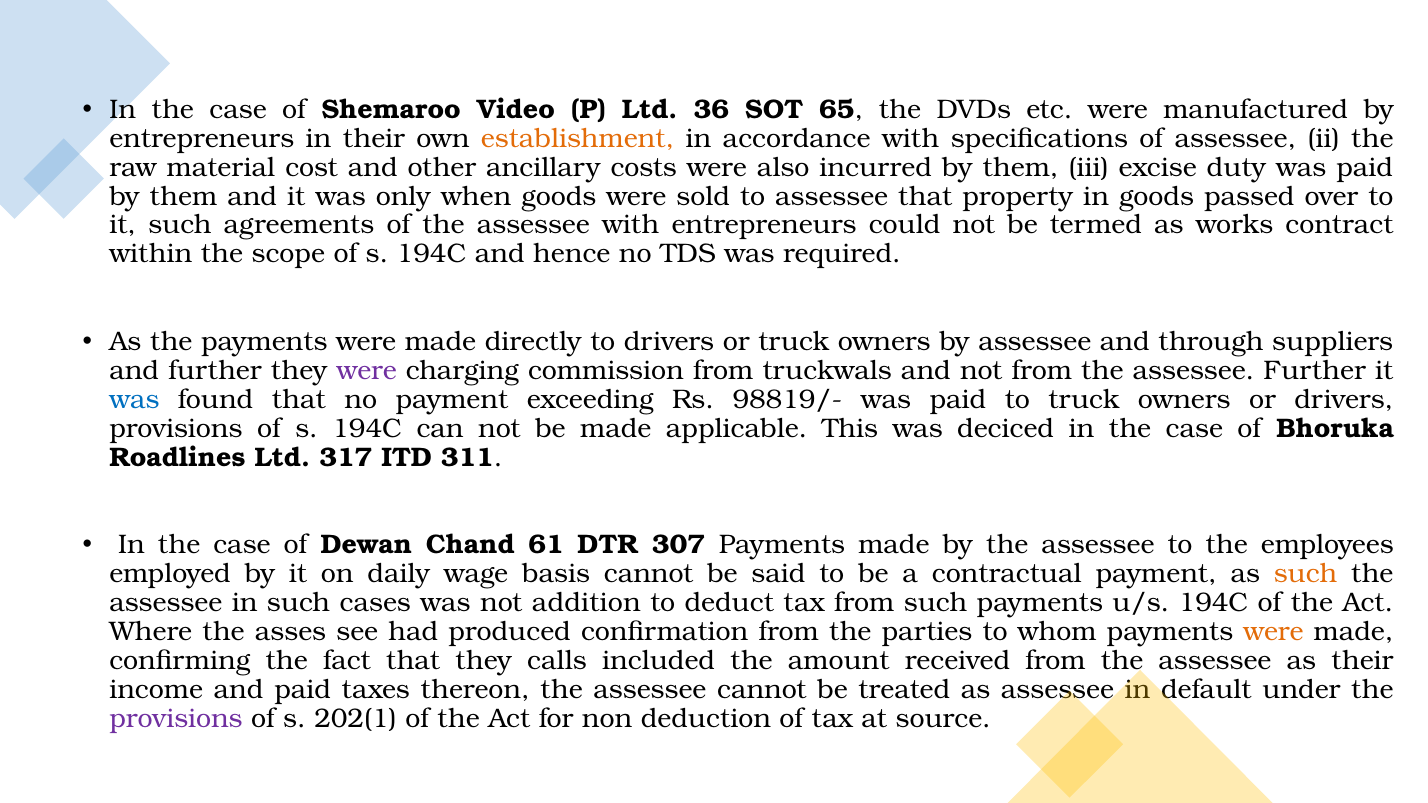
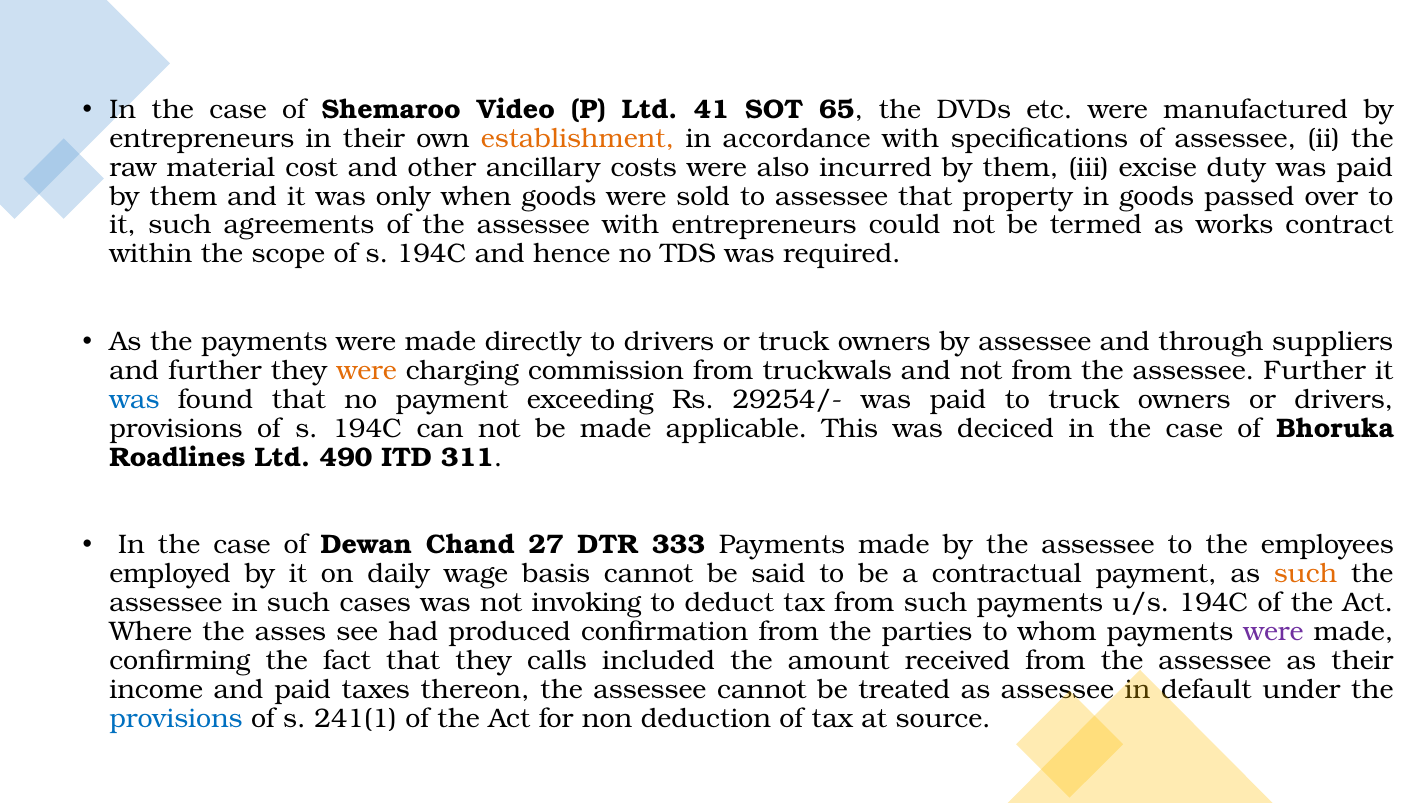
36: 36 -> 41 (711, 110)
were colour: purple -> orange (367, 371)
98819/-: 98819/- -> 29254/- (787, 400)
317: 317 -> 490 (346, 457)
61: 61 -> 27 (546, 545)
307: 307 -> 333 (678, 545)
addition: addition -> invoking (586, 603)
were colour: orange -> purple (1274, 632)
provisions colour: purple -> blue (176, 719)
202(1: 202(1 -> 241(1 (356, 719)
